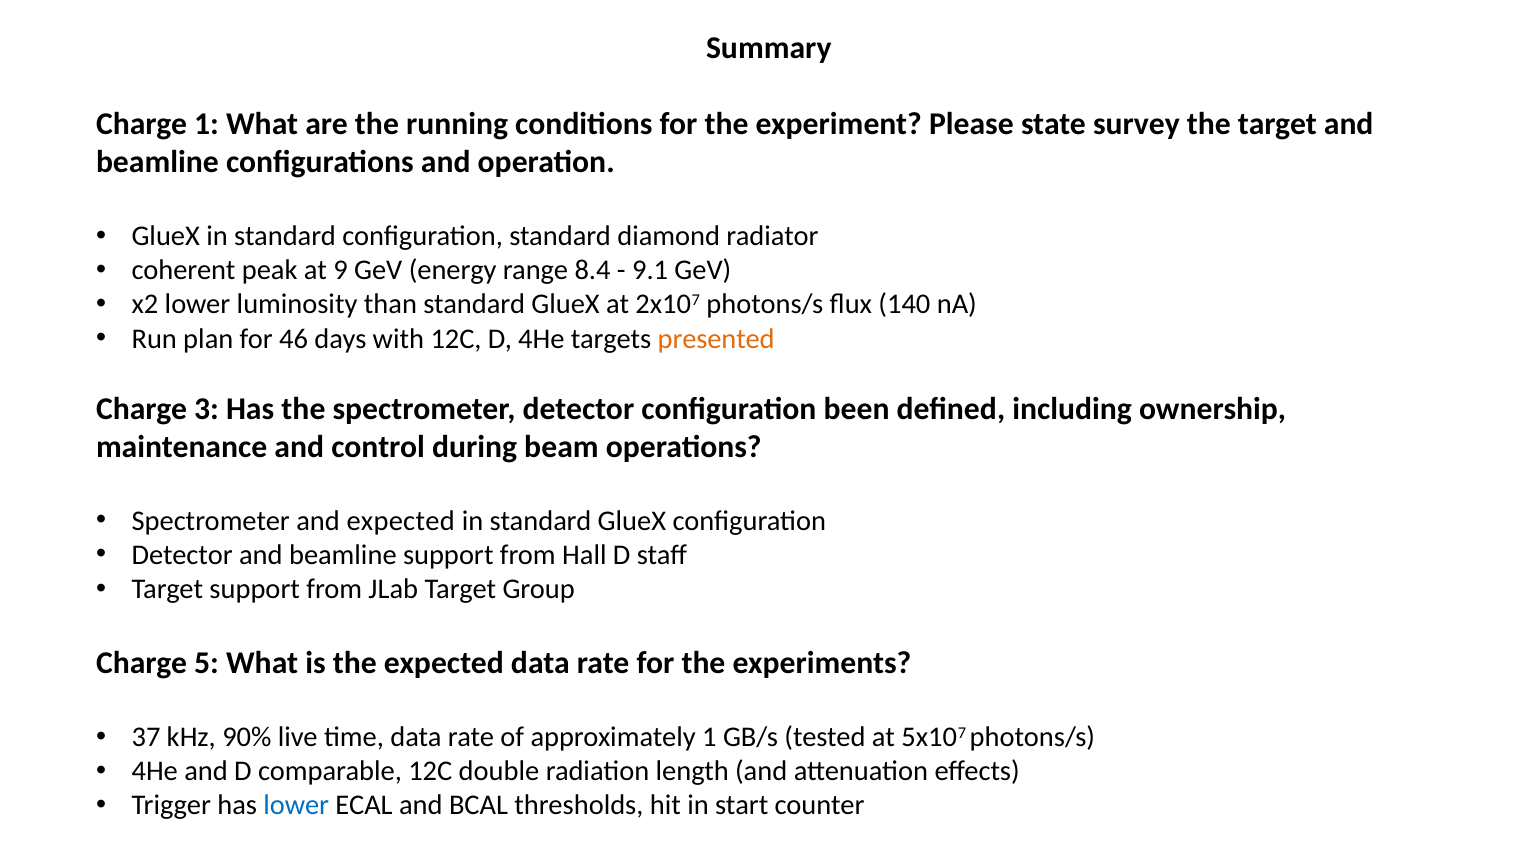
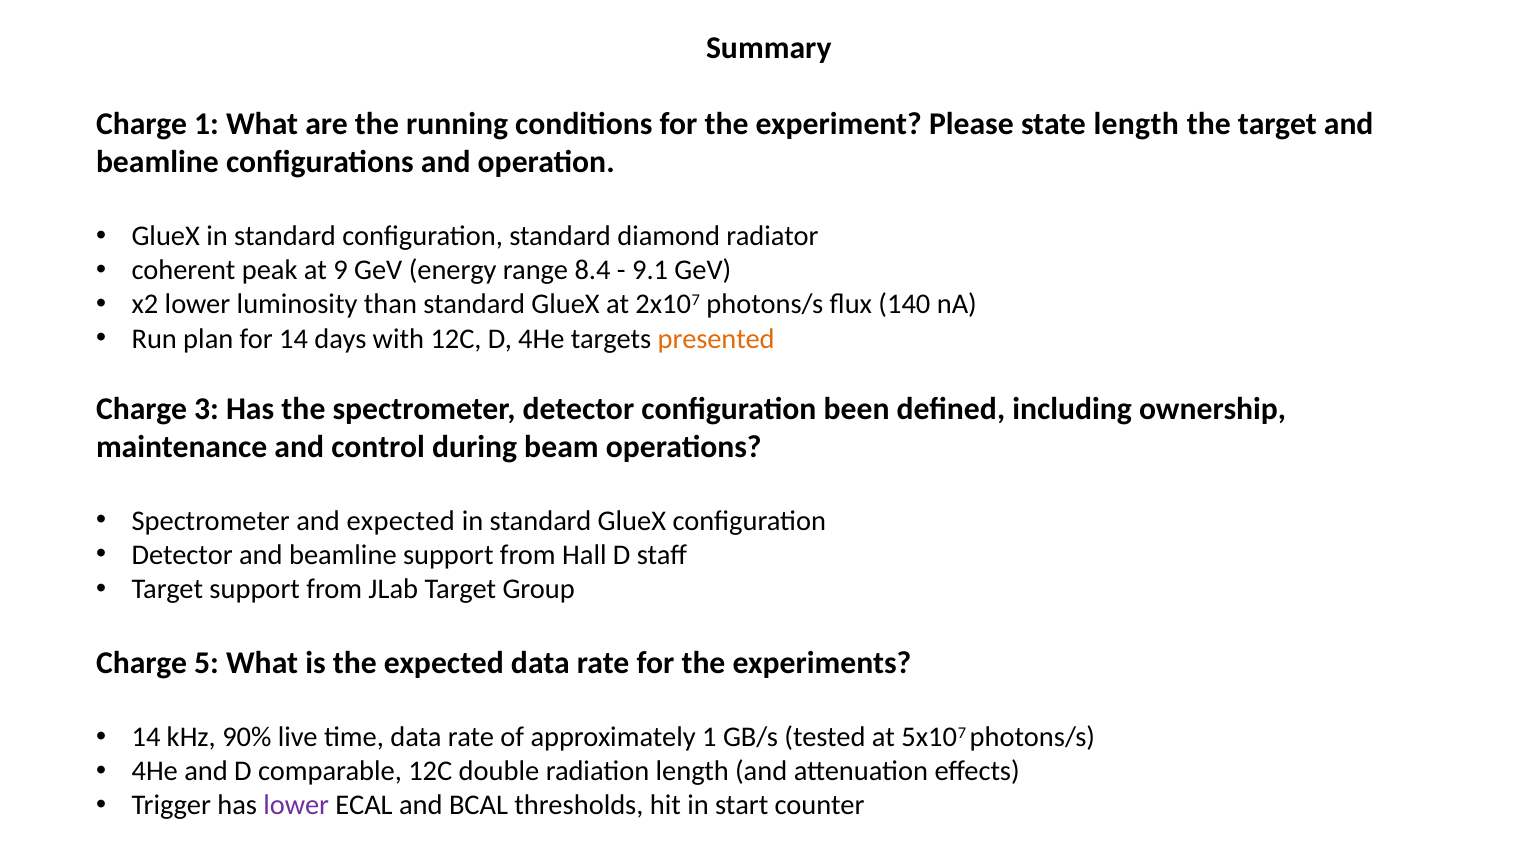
state survey: survey -> length (1136, 124)
for 46: 46 -> 14 (294, 339)
37: 37 -> 14 (146, 738)
lower colour: blue -> purple (296, 806)
